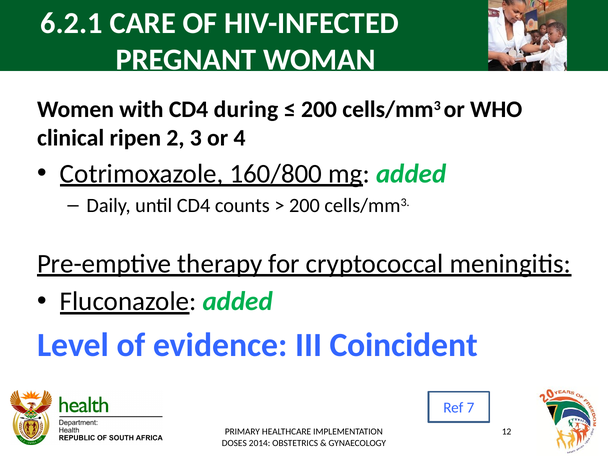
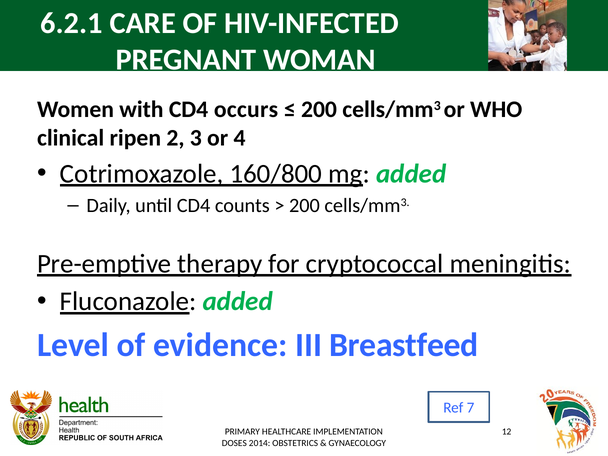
during: during -> occurs (246, 109)
Coincident: Coincident -> Breastfeed (404, 345)
